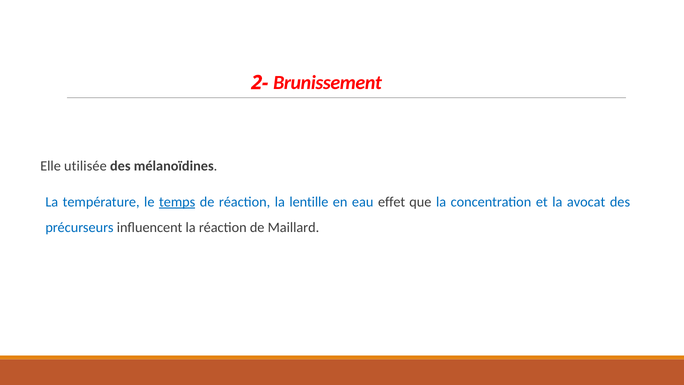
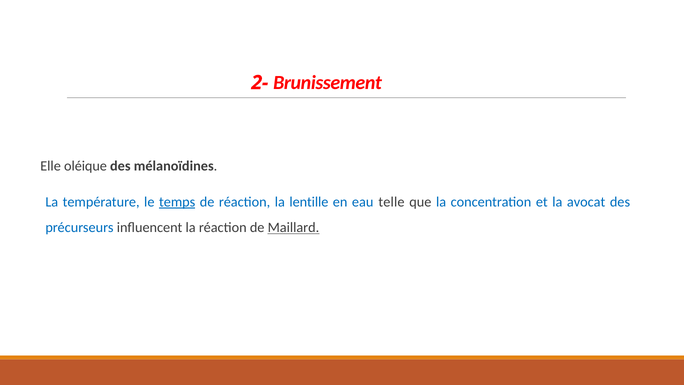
utilisée: utilisée -> oléique (86, 166)
effet: effet -> telle (391, 202)
Maillard underline: none -> present (293, 227)
